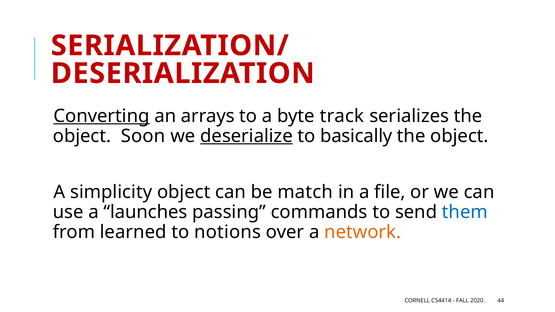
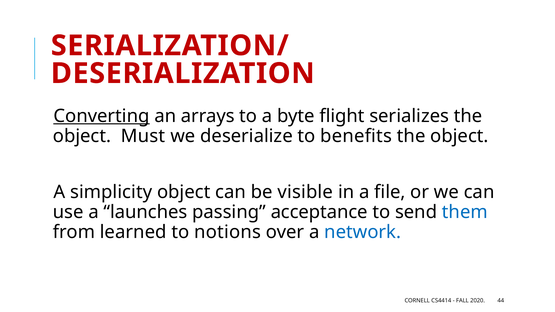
track: track -> flight (342, 116)
Soon: Soon -> Must (143, 136)
deserialize underline: present -> none (247, 136)
basically: basically -> benefits (356, 136)
match: match -> visible (305, 192)
commands: commands -> acceptance (319, 212)
network colour: orange -> blue (363, 232)
